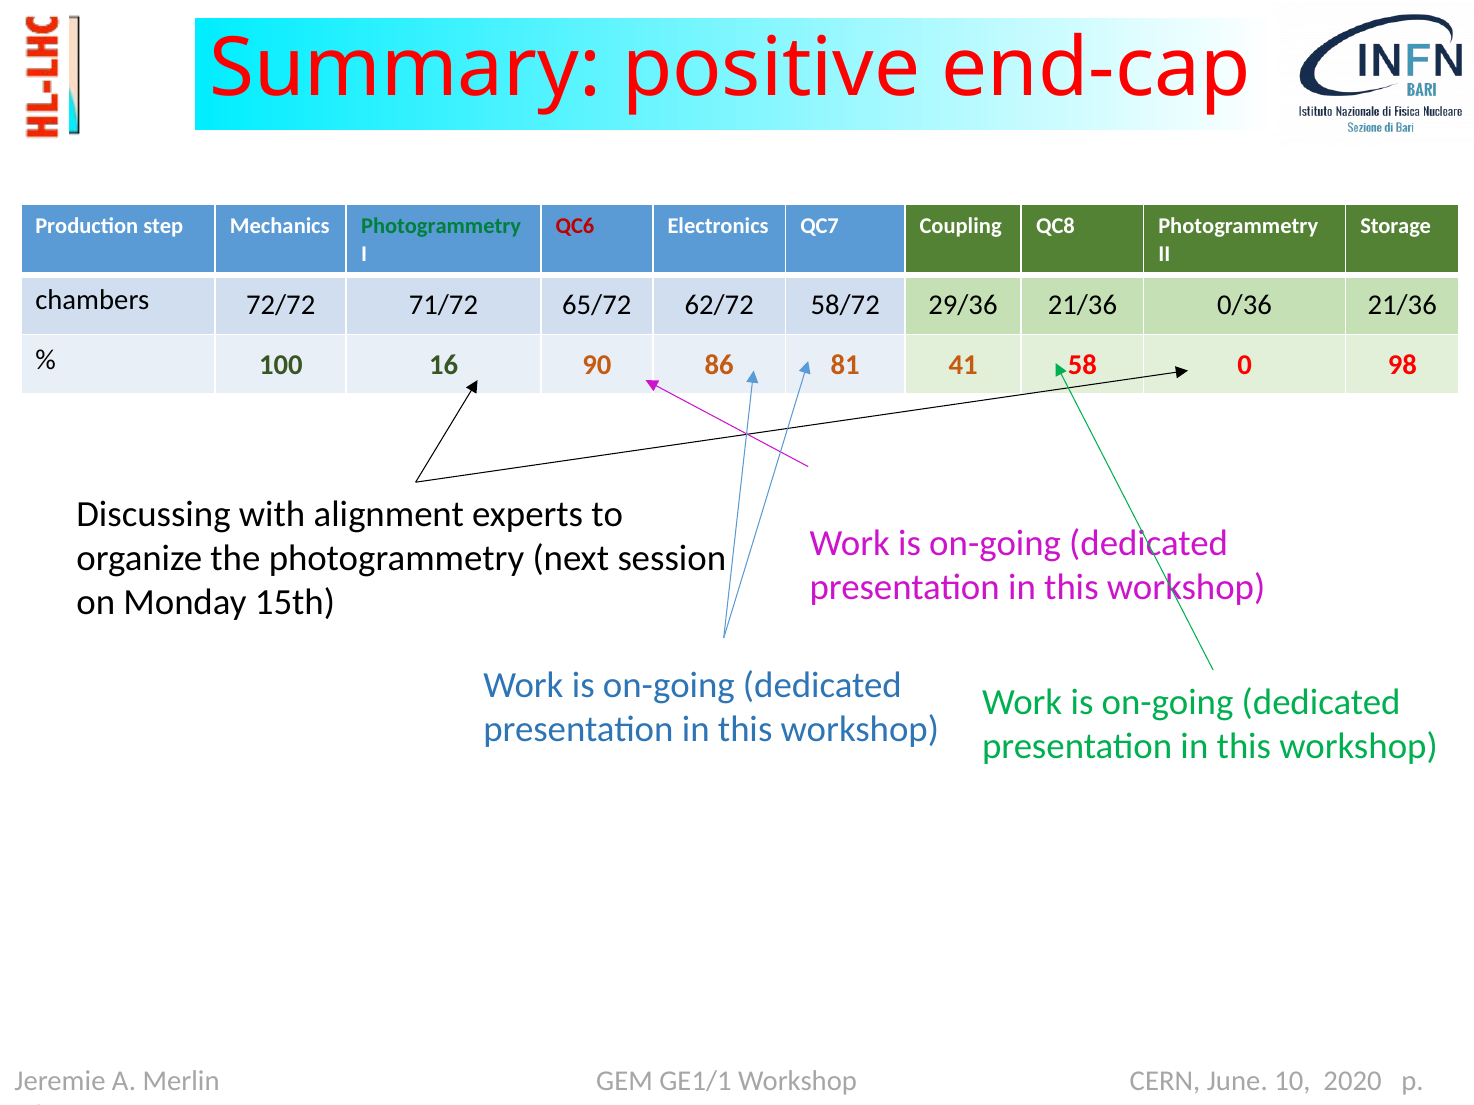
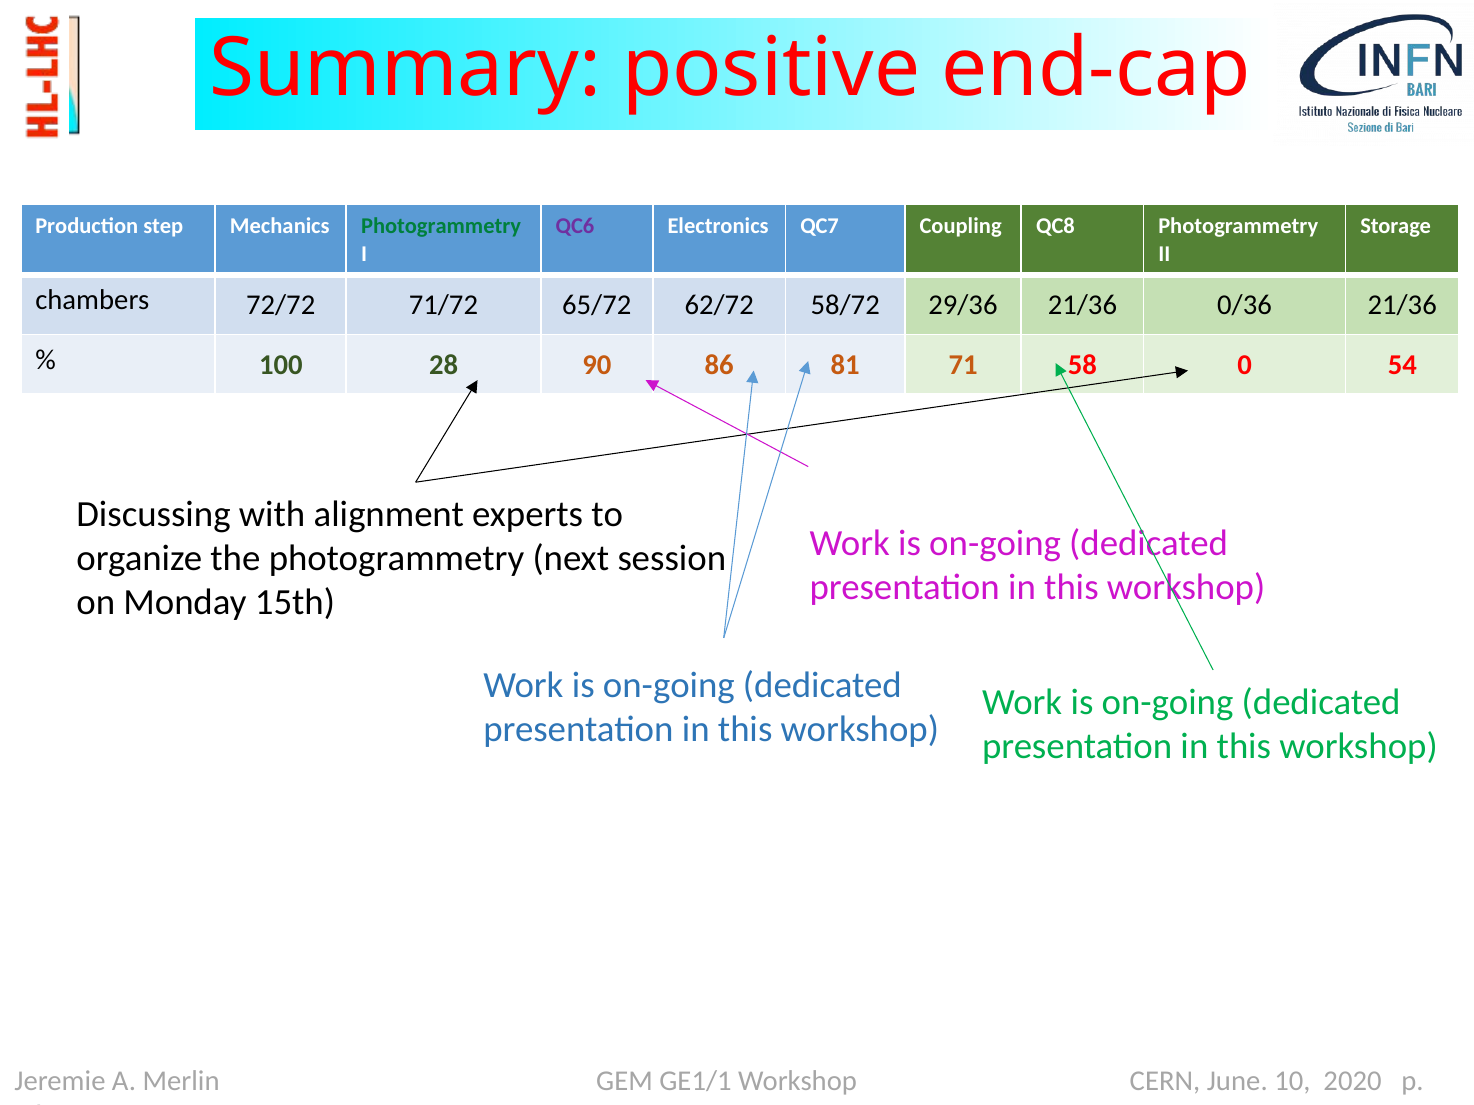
QC6 colour: red -> purple (575, 226)
100 16: 16 -> 28 (444, 365)
41: 41 -> 71 (963, 365)
98: 98 -> 54 (1402, 365)
